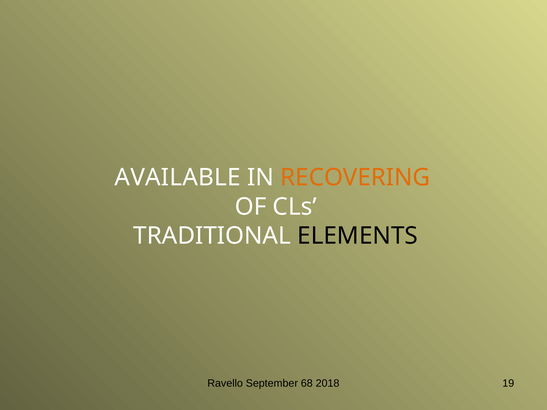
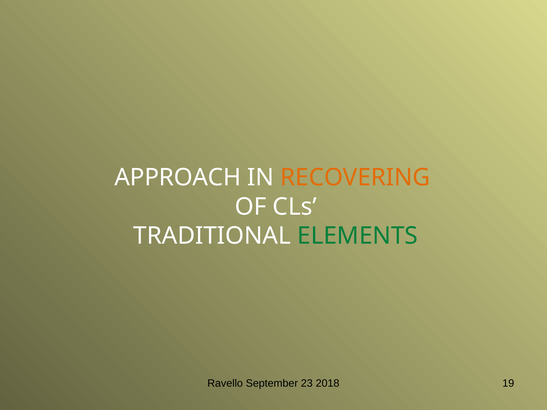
AVAILABLE: AVAILABLE -> APPROACH (178, 178)
ELEMENTS colour: black -> green (358, 236)
68: 68 -> 23 (307, 383)
